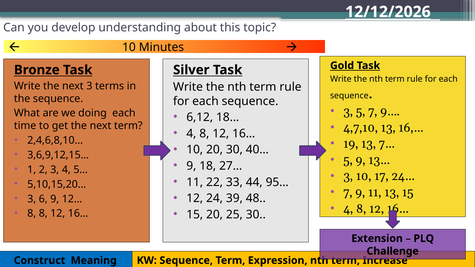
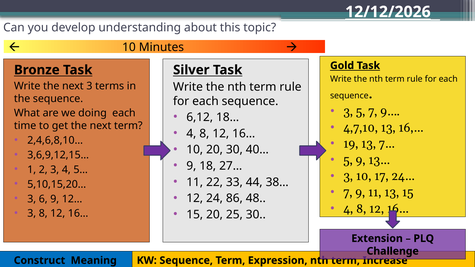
95…: 95… -> 38… (277, 182)
39: 39 -> 86 (234, 199)
8: 8 -> 3 (32, 214)
